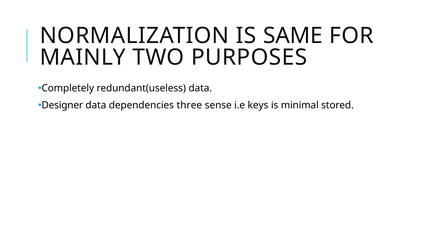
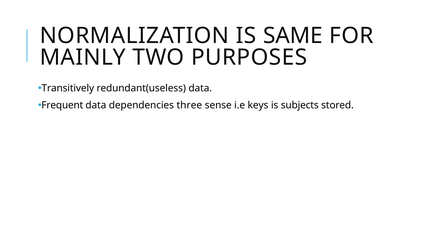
Completely: Completely -> Transitively (68, 88)
Designer: Designer -> Frequent (62, 105)
minimal: minimal -> subjects (300, 105)
